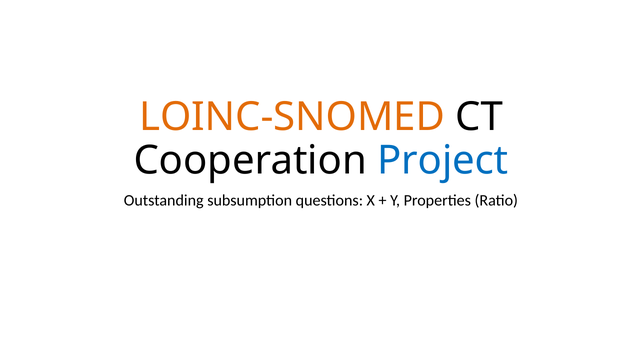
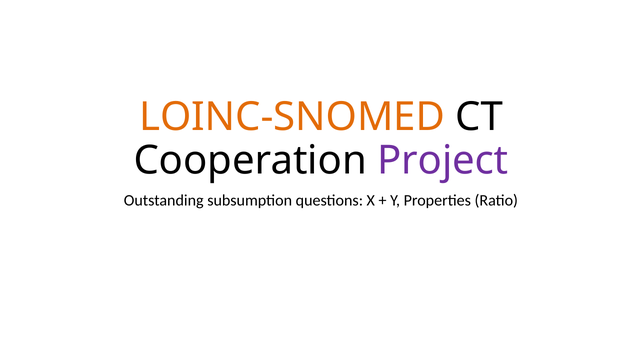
Project colour: blue -> purple (443, 160)
